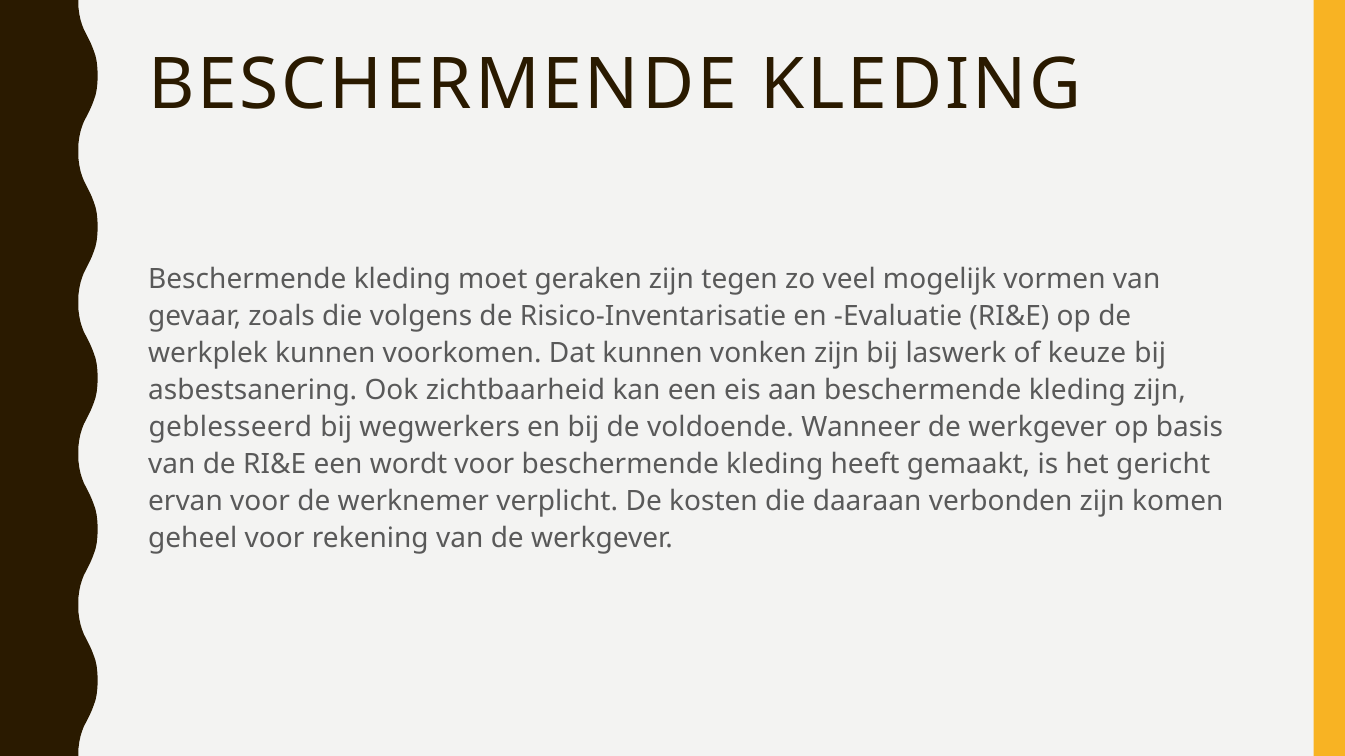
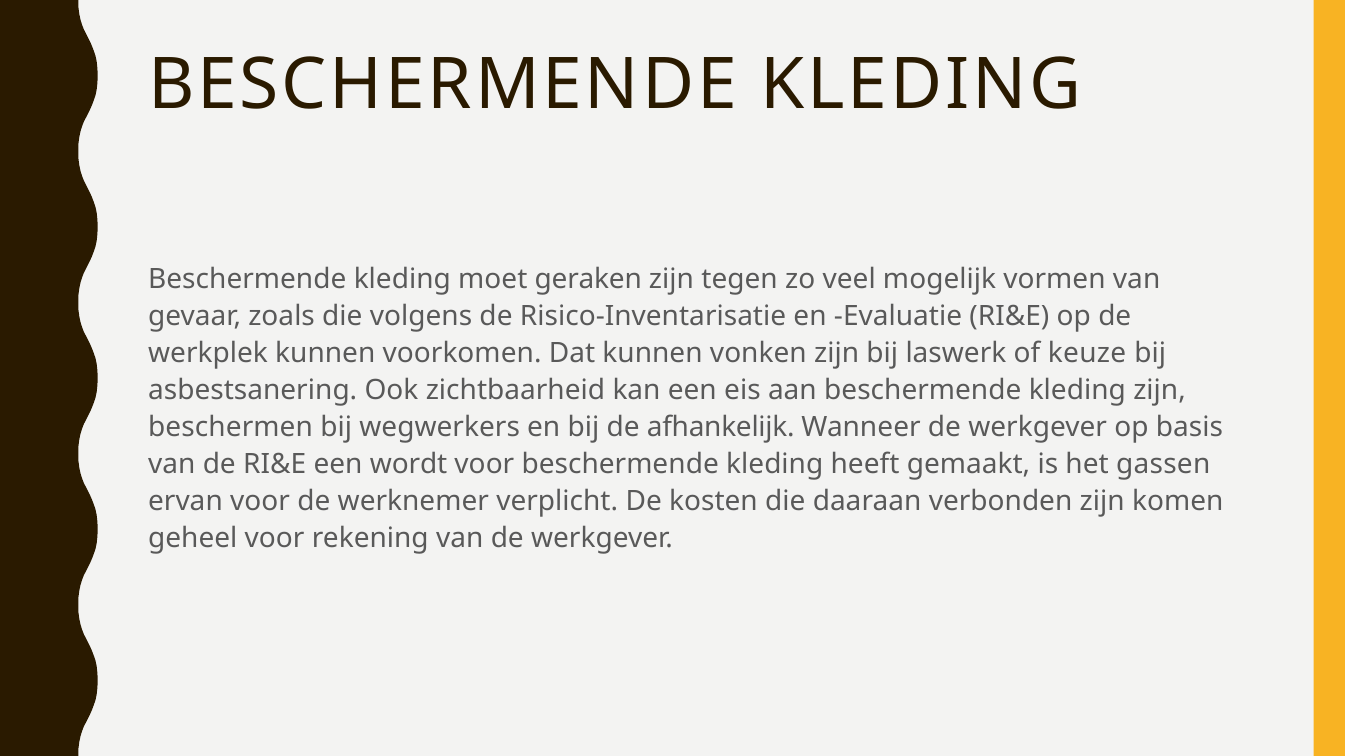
geblesseerd: geblesseerd -> beschermen (231, 427)
voldoende: voldoende -> afhankelijk (721, 427)
gericht: gericht -> gassen (1163, 464)
